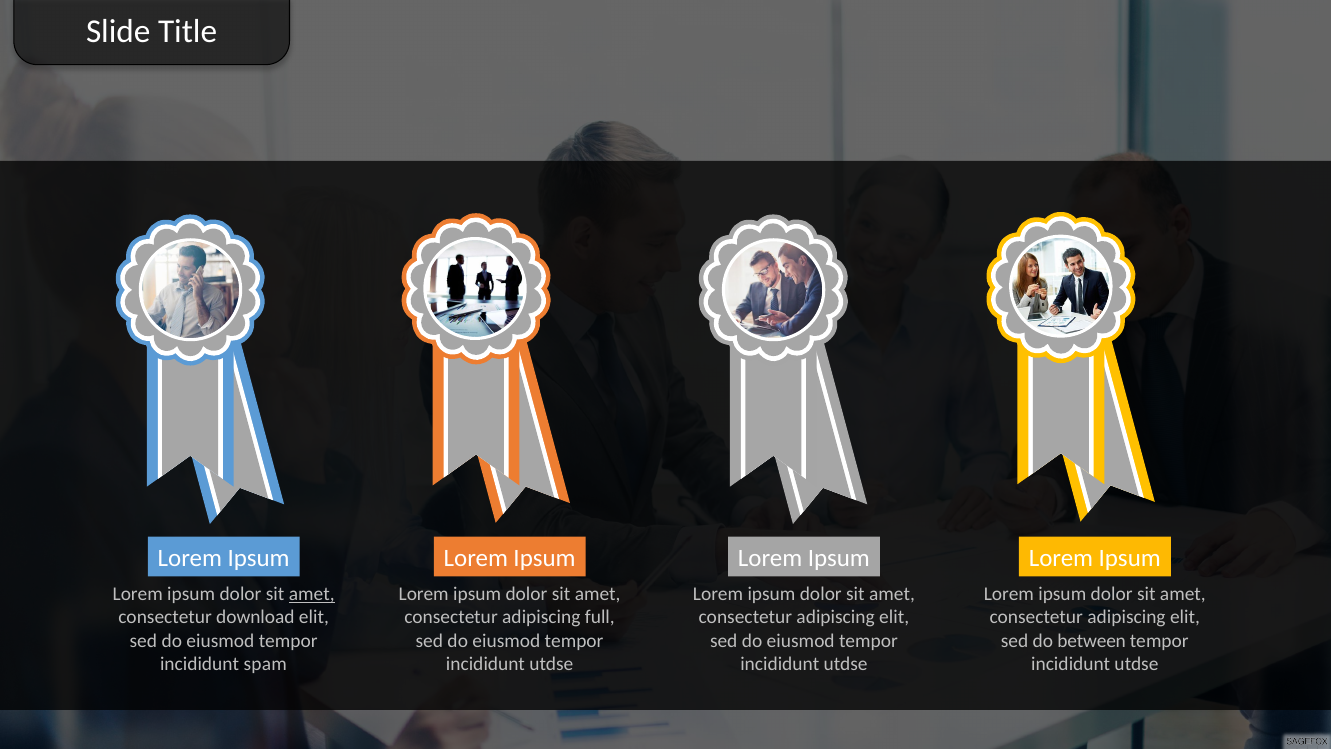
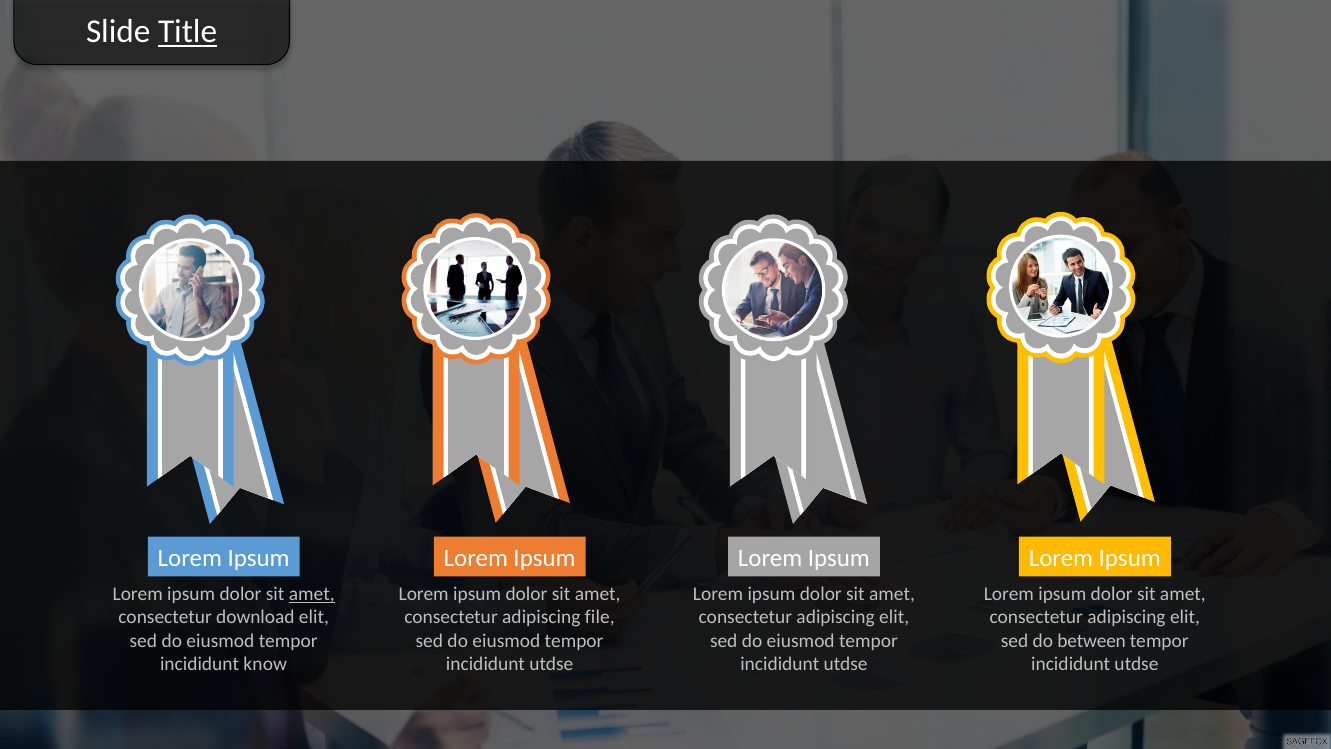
Title underline: none -> present (188, 31)
full: full -> file (600, 617)
spam: spam -> know (265, 664)
